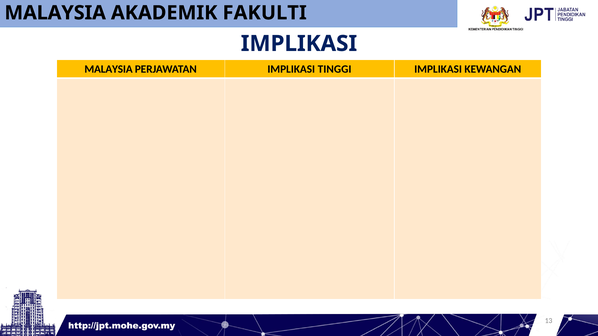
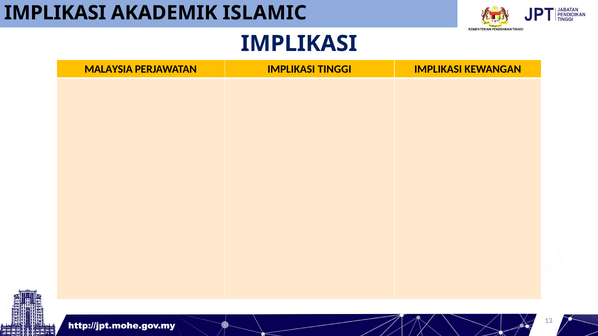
MALAYSIA: MALAYSIA -> IMPLIKASI (55, 13)
FAKULTI: FAKULTI -> ISLAMIC (265, 13)
